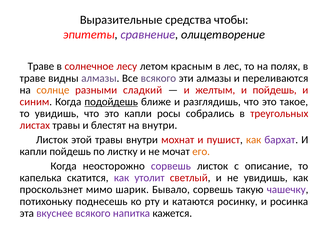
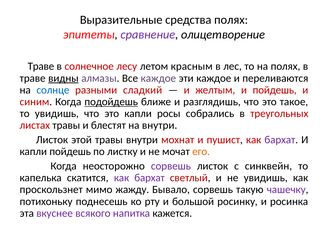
средства чтобы: чтобы -> полях (231, 20)
видны underline: none -> present (63, 78)
Все всякого: всякого -> каждое (158, 78)
эти алмазы: алмазы -> каждое (214, 78)
солнце colour: orange -> blue (53, 90)
как colour: orange -> red (254, 140)
описание: описание -> синквейн (268, 166)
скатится как утолит: утолит -> бархат (150, 178)
шарик: шарик -> жажду (132, 190)
катаются: катаются -> большой (193, 201)
